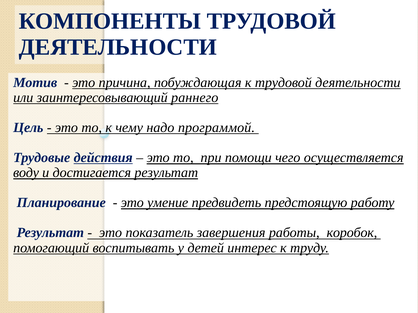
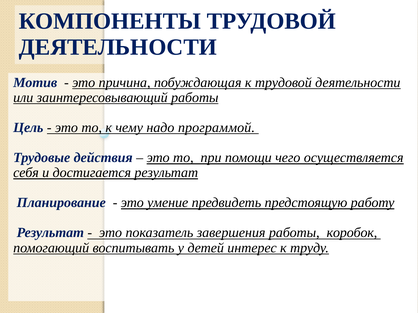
заинтересовывающий раннего: раннего -> работы (195, 98)
действия underline: present -> none (103, 158)
воду: воду -> себя (26, 173)
